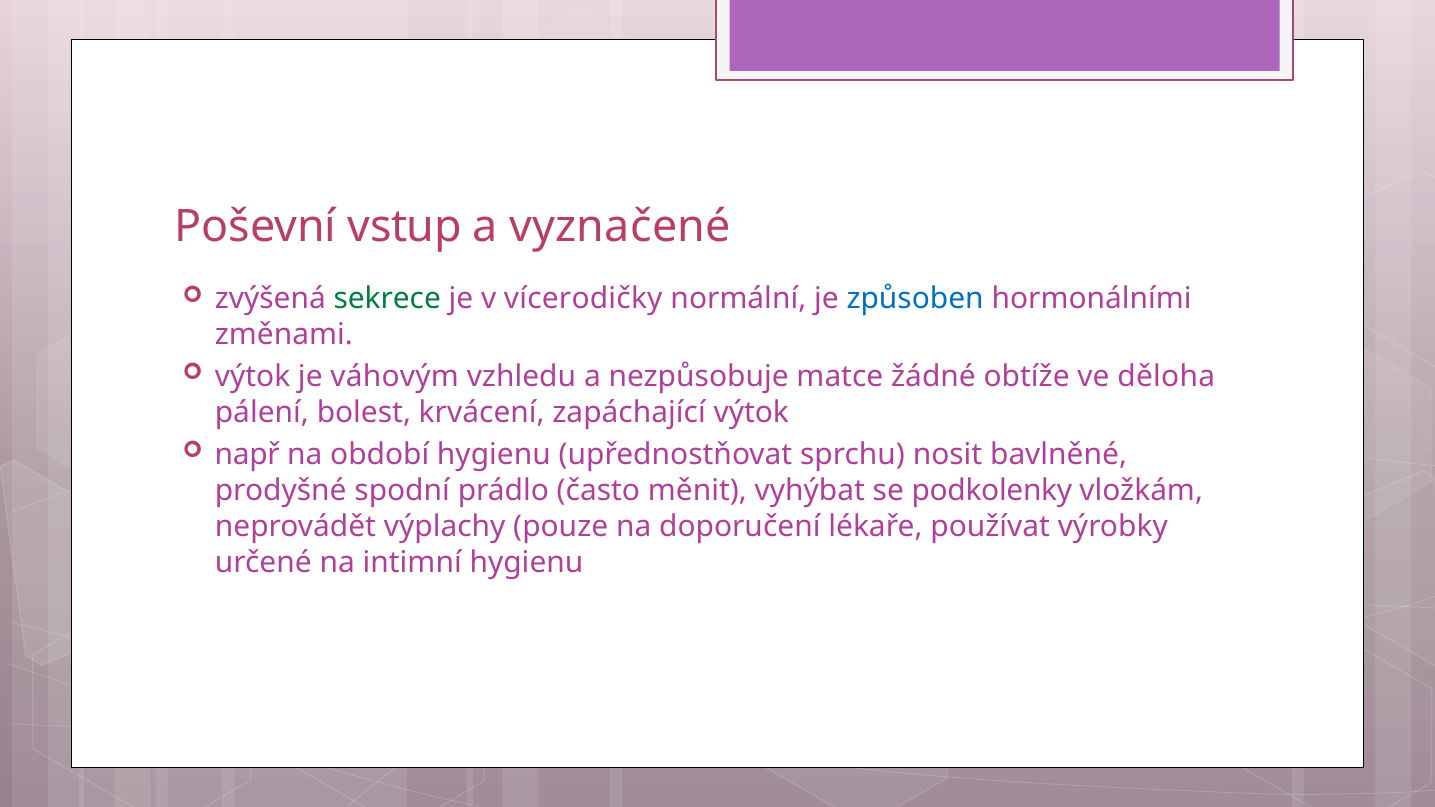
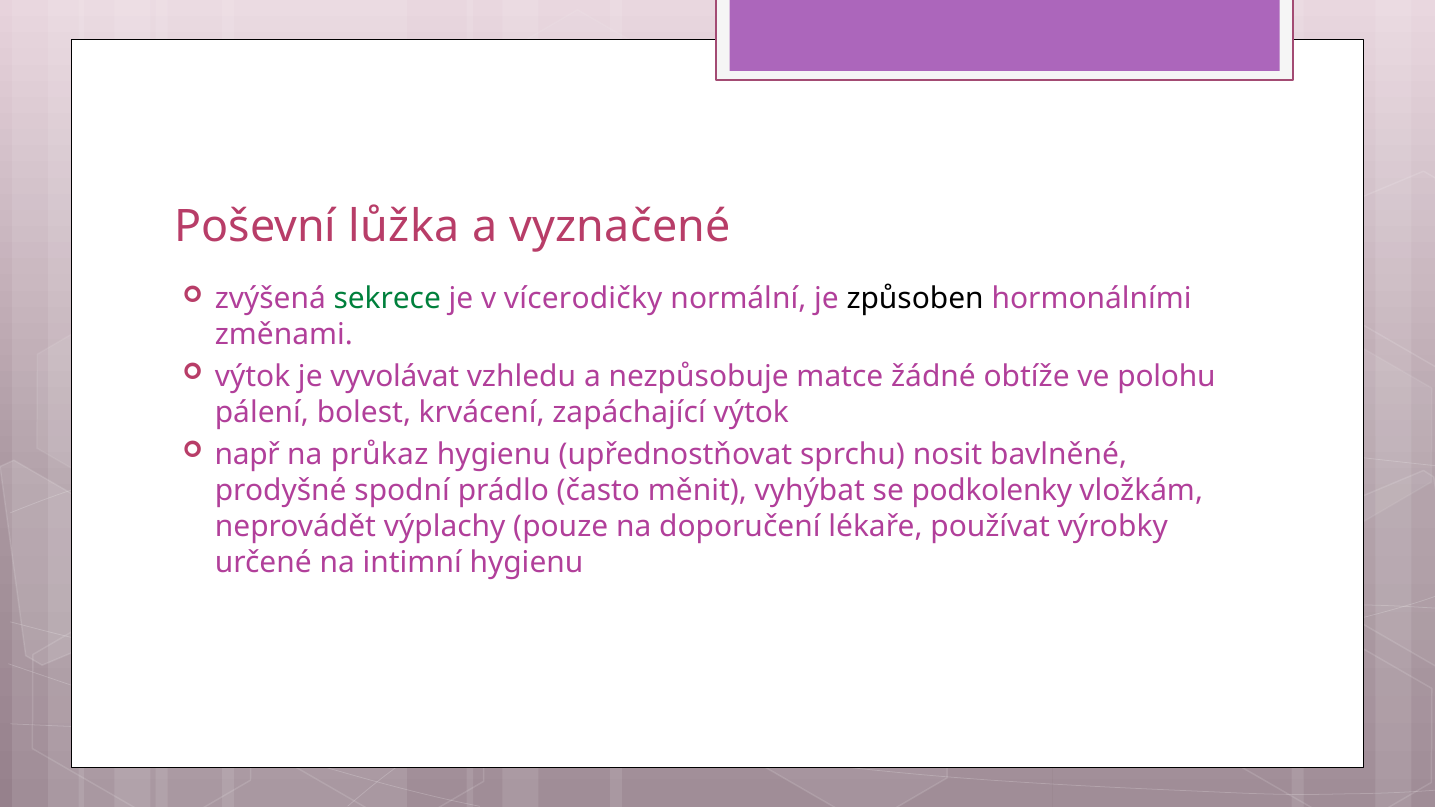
vstup: vstup -> lůžka (404, 226)
způsoben colour: blue -> black (915, 299)
váhovým: váhovým -> vyvolávat (395, 377)
děloha: děloha -> polohu (1166, 377)
období: období -> průkaz (380, 455)
